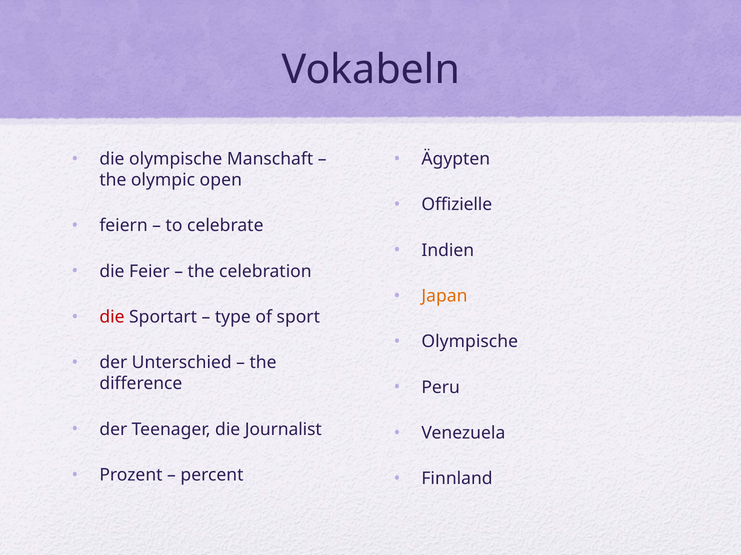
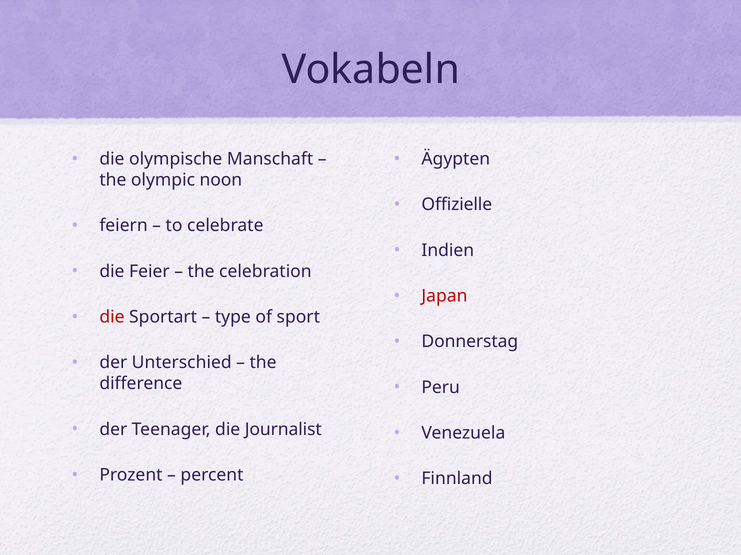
open: open -> noon (221, 180)
Japan colour: orange -> red (444, 296)
Olympische: Olympische -> Donnerstag (470, 342)
